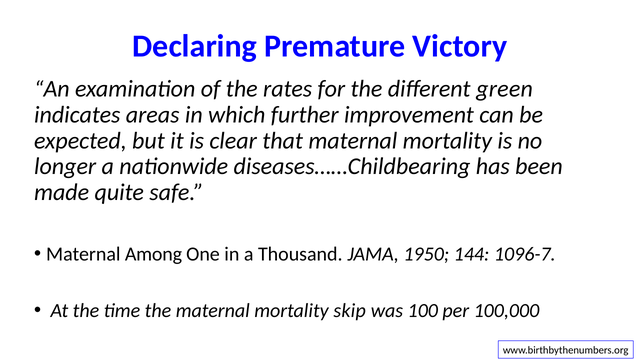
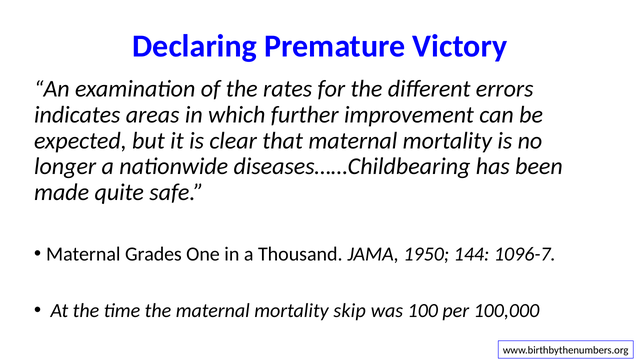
green: green -> errors (505, 89)
Among: Among -> Grades (153, 254)
